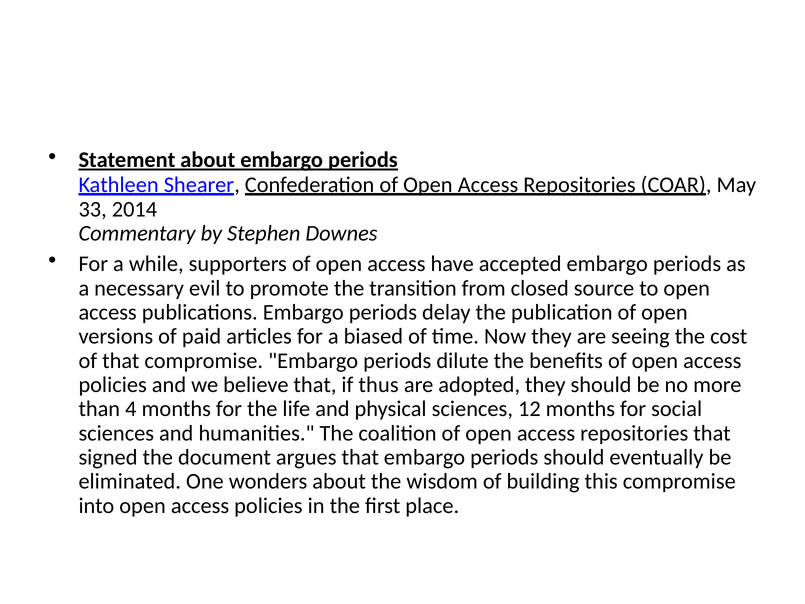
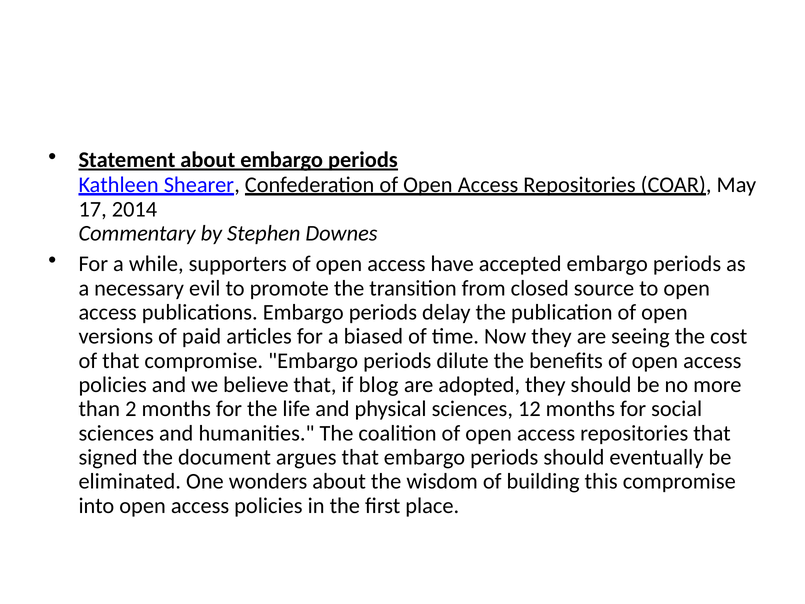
33: 33 -> 17 (93, 209)
thus: thus -> blog (379, 385)
4: 4 -> 2 (131, 409)
